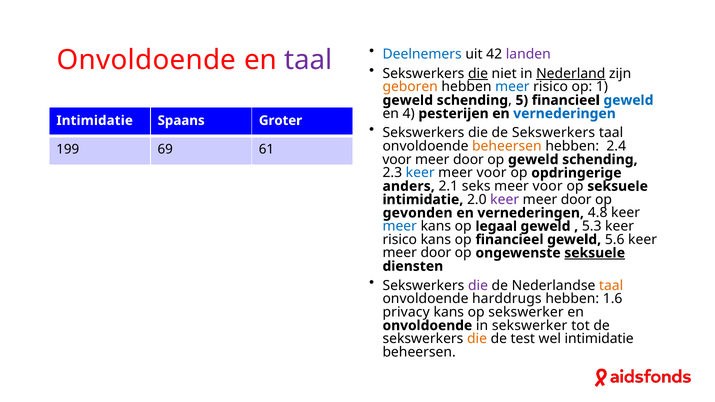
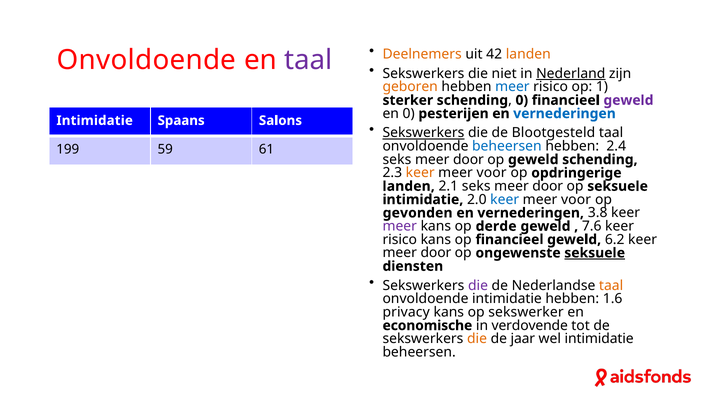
Deelnemers colour: blue -> orange (422, 54)
landen colour: purple -> orange (528, 54)
die underline: present -> none (478, 74)
geweld: geweld -> sterker (408, 100)
schending 5: 5 -> 0 (522, 100)
geweld colour: blue -> purple (628, 100)
en 4: 4 -> 0 (409, 114)
Groter: Groter -> Salons (280, 121)
Sekswerkers underline: none -> present (423, 133)
die de Sekswerkers: Sekswerkers -> Blootgesteld (553, 133)
beheersen colour: orange -> blue (507, 146)
69: 69 -> 59 (165, 150)
voor: voor -> seks (397, 160)
keer colour: blue -> orange (420, 173)
anders: anders -> landen (409, 186)
voor: voor -> door (548, 186)
keer colour: purple -> blue (505, 200)
door: door -> voor (576, 200)
4.8: 4.8 -> 3.8 (598, 213)
meer colour: blue -> purple (400, 226)
legaal: legaal -> derde (496, 226)
5.3: 5.3 -> 7.6 (592, 226)
5.6: 5.6 -> 6.2 (615, 240)
onvoldoende harddrugs: harddrugs -> intimidatie (507, 299)
onvoldoende: onvoldoende -> economische (427, 326)
in sekswerker: sekswerker -> verdovende (530, 326)
test: test -> jaar (523, 339)
